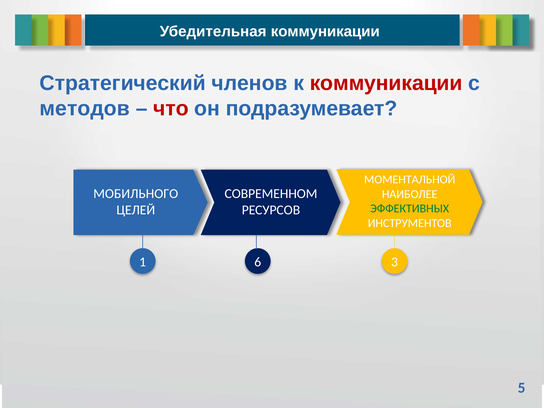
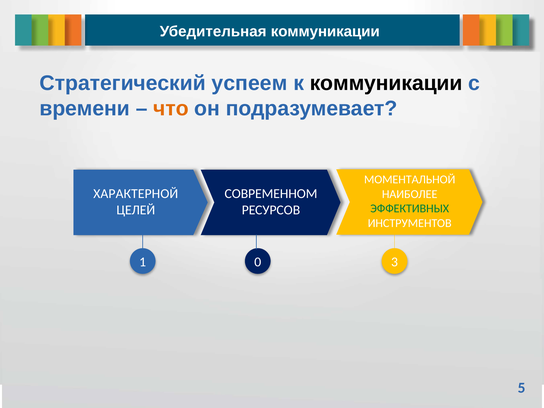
членов: членов -> успеем (249, 83)
коммуникации colour: red -> black (386, 83)
методов: методов -> времени (85, 109)
что colour: red -> orange (171, 109)
МОБИЛЬНОГО: МОБИЛЬНОГО -> ХАРАКТЕРНОЙ (136, 194)
6: 6 -> 0 (258, 262)
